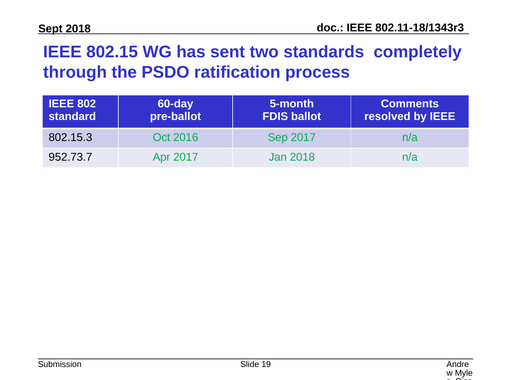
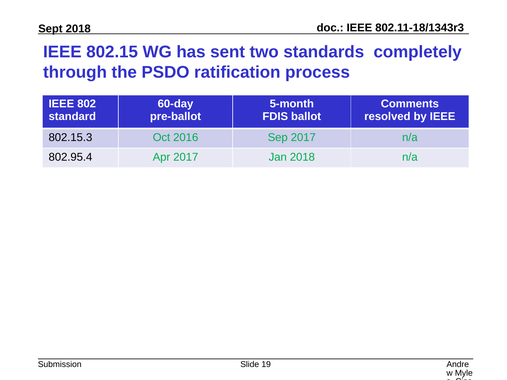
952.73.7: 952.73.7 -> 802.95.4 (70, 157)
